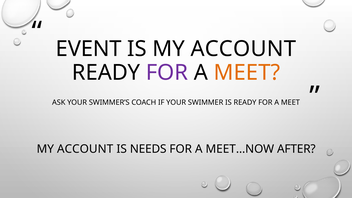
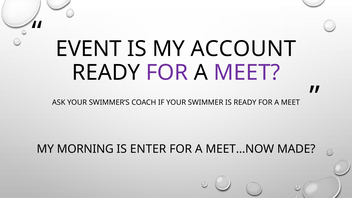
MEET colour: orange -> purple (247, 73)
ACCOUNT: ACCOUNT -> MORNING (85, 149)
NEEDS: NEEDS -> ENTER (148, 149)
AFTER: AFTER -> MADE (296, 149)
